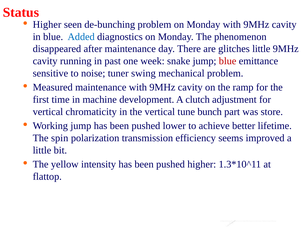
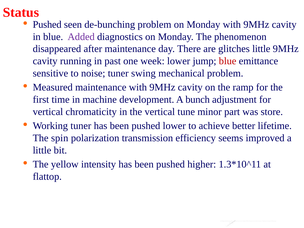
Higher: Higher -> Pushed (47, 25)
Added colour: blue -> purple (81, 37)
week snake: snake -> lower (179, 61)
clutch: clutch -> bunch (198, 100)
bunch: bunch -> minor (210, 112)
Working jump: jump -> tuner (81, 126)
